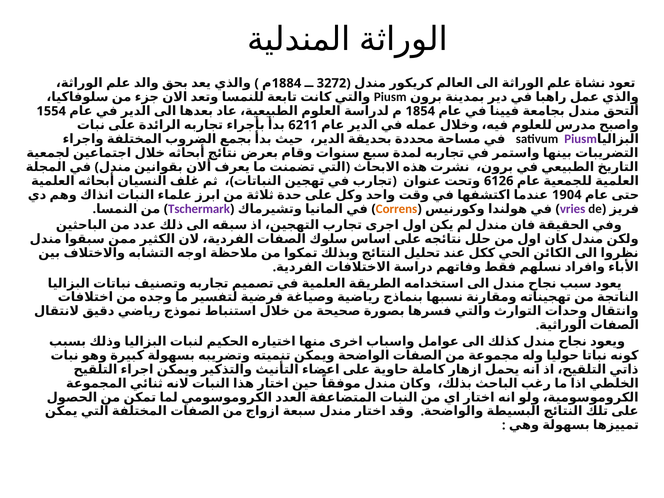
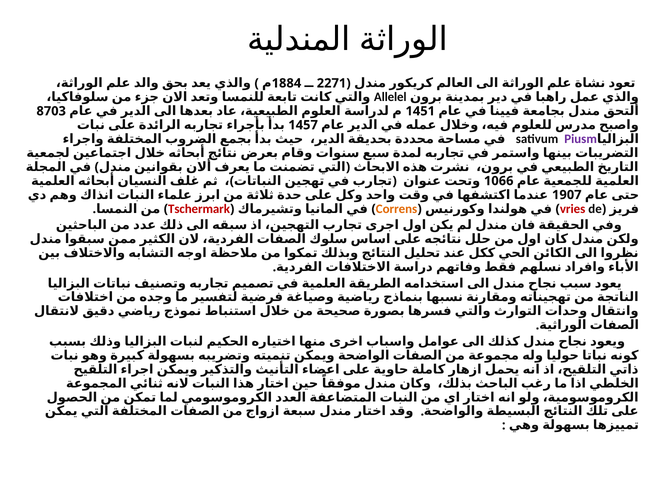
3272: 3272 -> 2271 (332, 83)
Piusm: Piusm -> Allelel (390, 97)
1554: 1554 -> 8703 (51, 111)
1854: 1854 -> 1451 (420, 111)
6211: 6211 -> 1457 (303, 125)
6126: 6126 -> 1066 (499, 181)
1904: 1904 -> 1907 (567, 195)
Tschermark colour: purple -> red (199, 209)
vries colour: purple -> red (573, 209)
